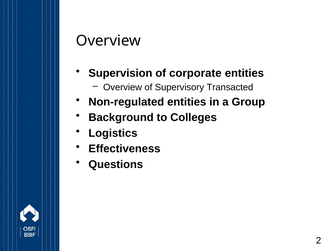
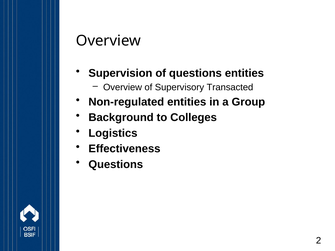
of corporate: corporate -> questions (195, 73)
